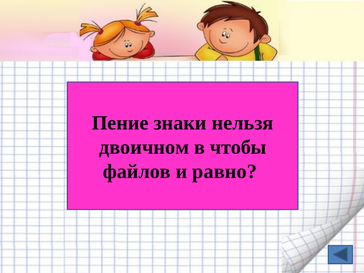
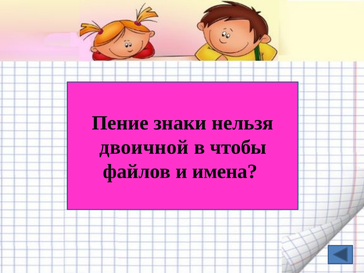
двоичном: двоичном -> двоичной (144, 147)
равно: равно -> имена (225, 171)
